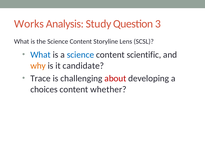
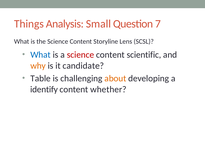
Works: Works -> Things (29, 24)
Study: Study -> Small (98, 24)
3: 3 -> 7 (158, 24)
science colour: blue -> red (80, 55)
Trace: Trace -> Table (41, 78)
about colour: red -> orange (115, 78)
choices: choices -> identify (44, 89)
